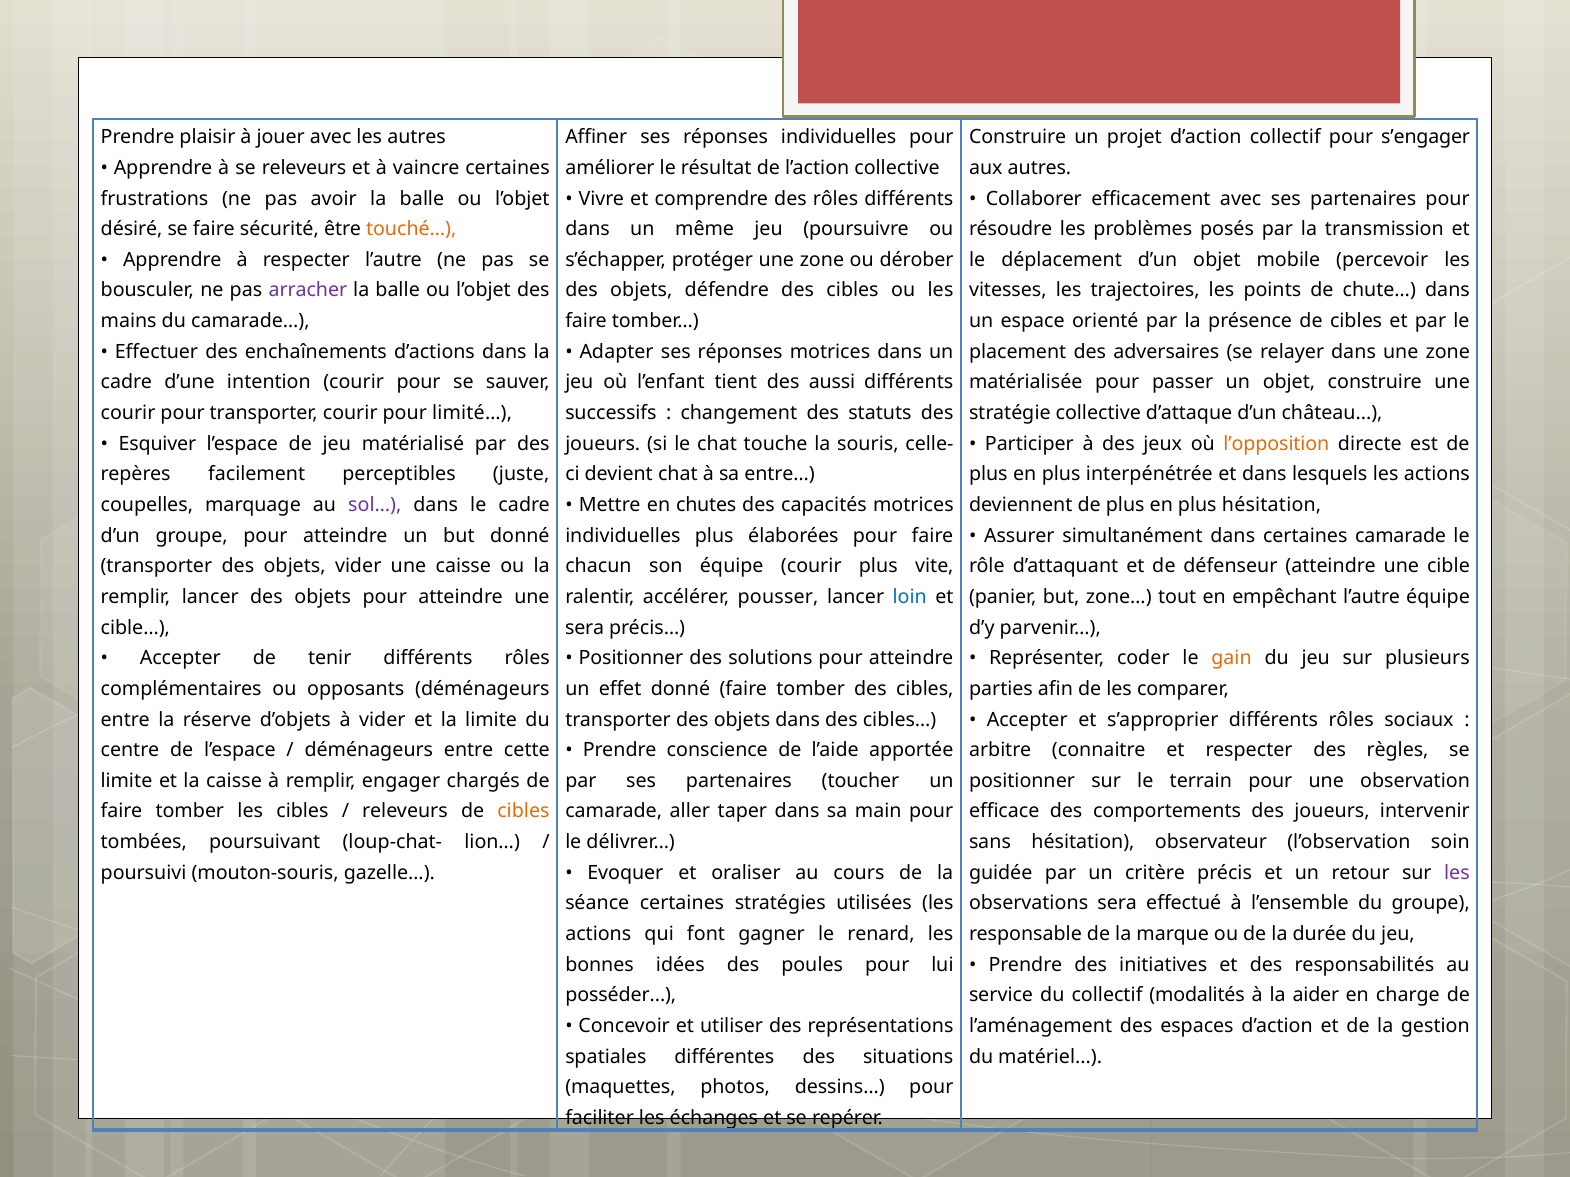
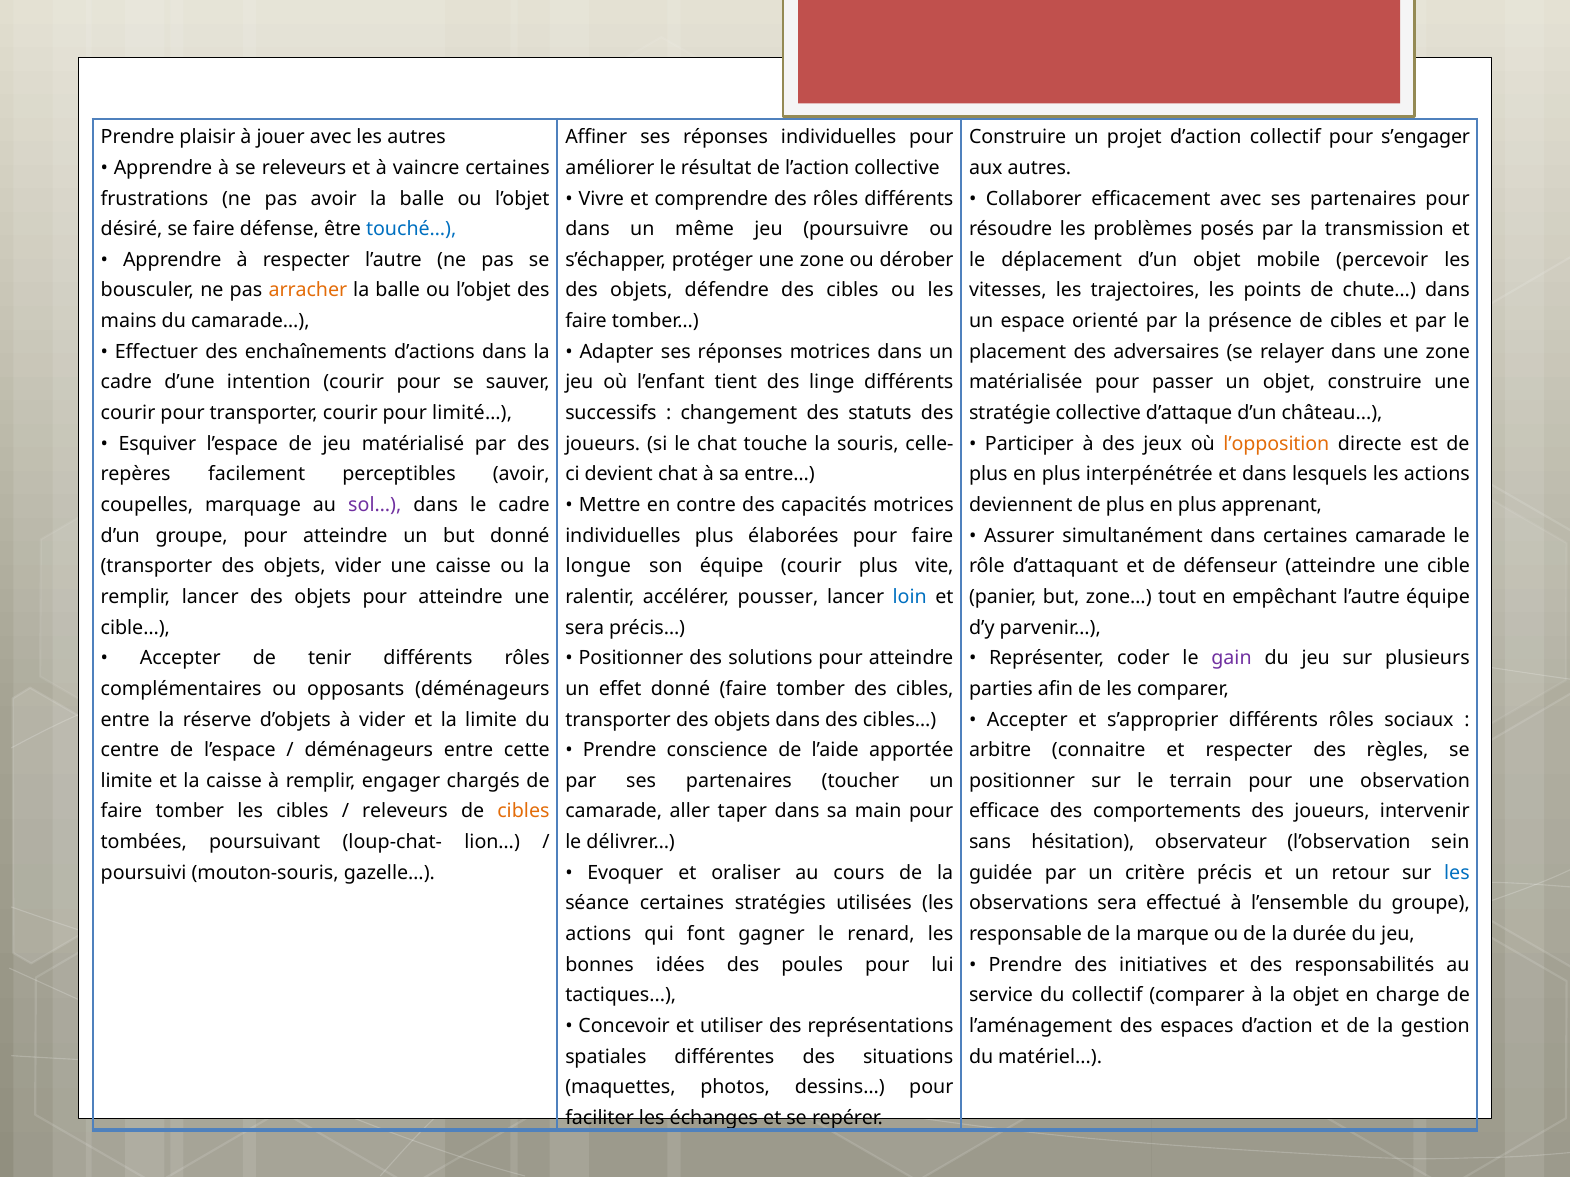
sécurité: sécurité -> défense (279, 229)
touché… colour: orange -> blue (411, 229)
arracher colour: purple -> orange (308, 291)
aussi: aussi -> linge (832, 383)
perceptibles juste: juste -> avoir (521, 475)
chutes: chutes -> contre (706, 505)
plus hésitation: hésitation -> apprenant (1272, 505)
chacun: chacun -> longue (598, 567)
gain colour: orange -> purple (1232, 659)
soin: soin -> sein (1450, 842)
les colour: purple -> blue (1457, 873)
posséder: posséder -> tactiques (621, 996)
collectif modalités: modalités -> comparer (1197, 996)
la aider: aider -> objet (1316, 996)
